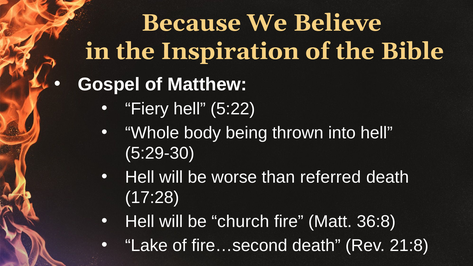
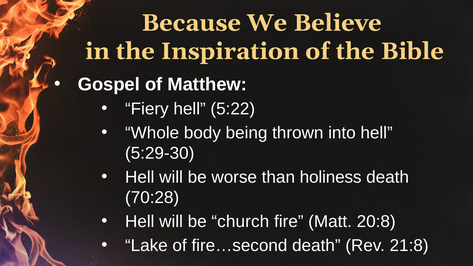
referred: referred -> holiness (331, 177)
17:28: 17:28 -> 70:28 (152, 198)
36:8: 36:8 -> 20:8 (376, 222)
